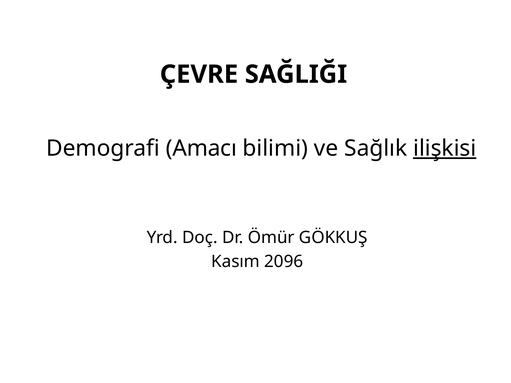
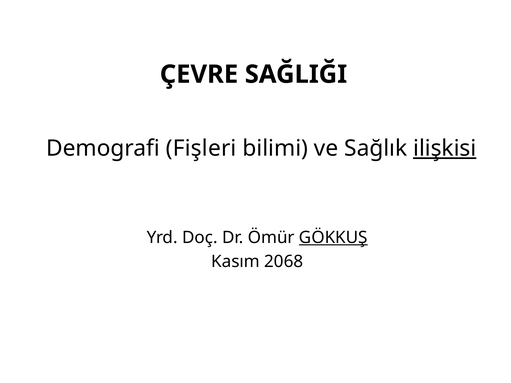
Amacı: Amacı -> Fişleri (201, 149)
GÖKKUŞ underline: none -> present (333, 238)
2096: 2096 -> 2068 (284, 262)
